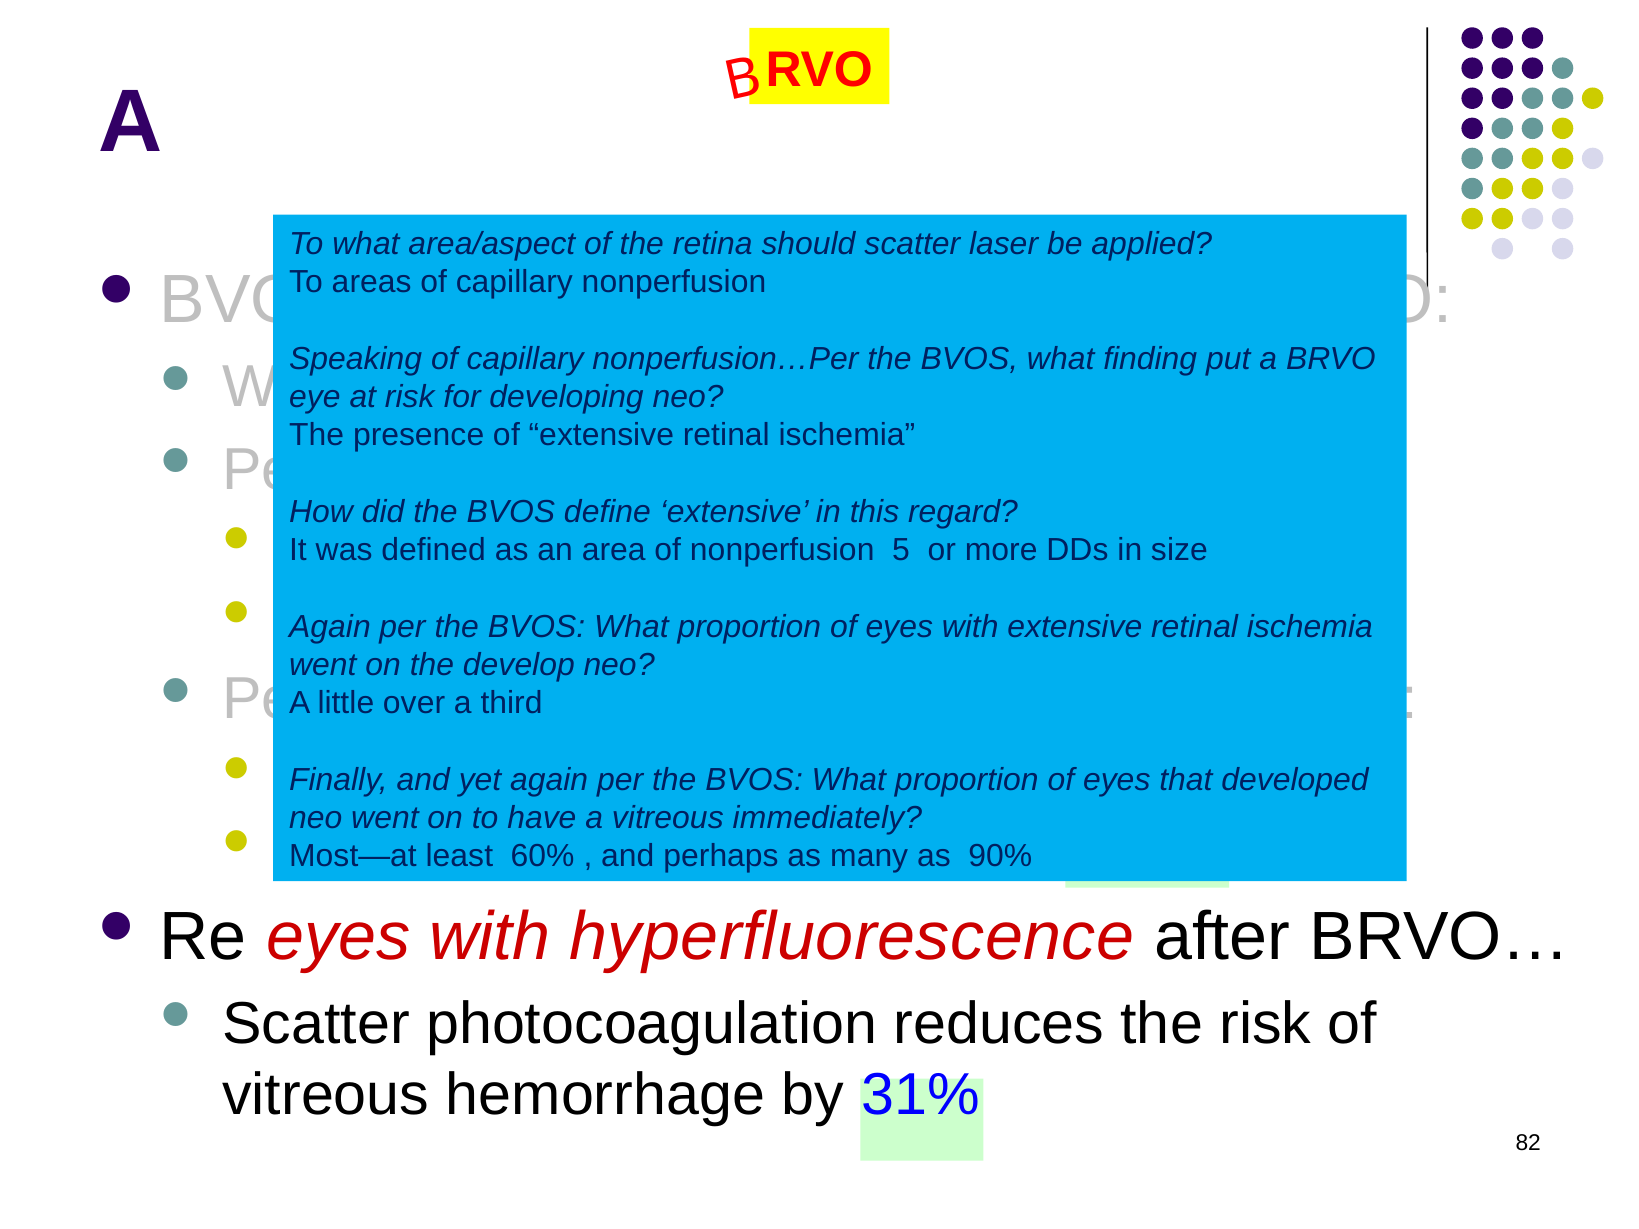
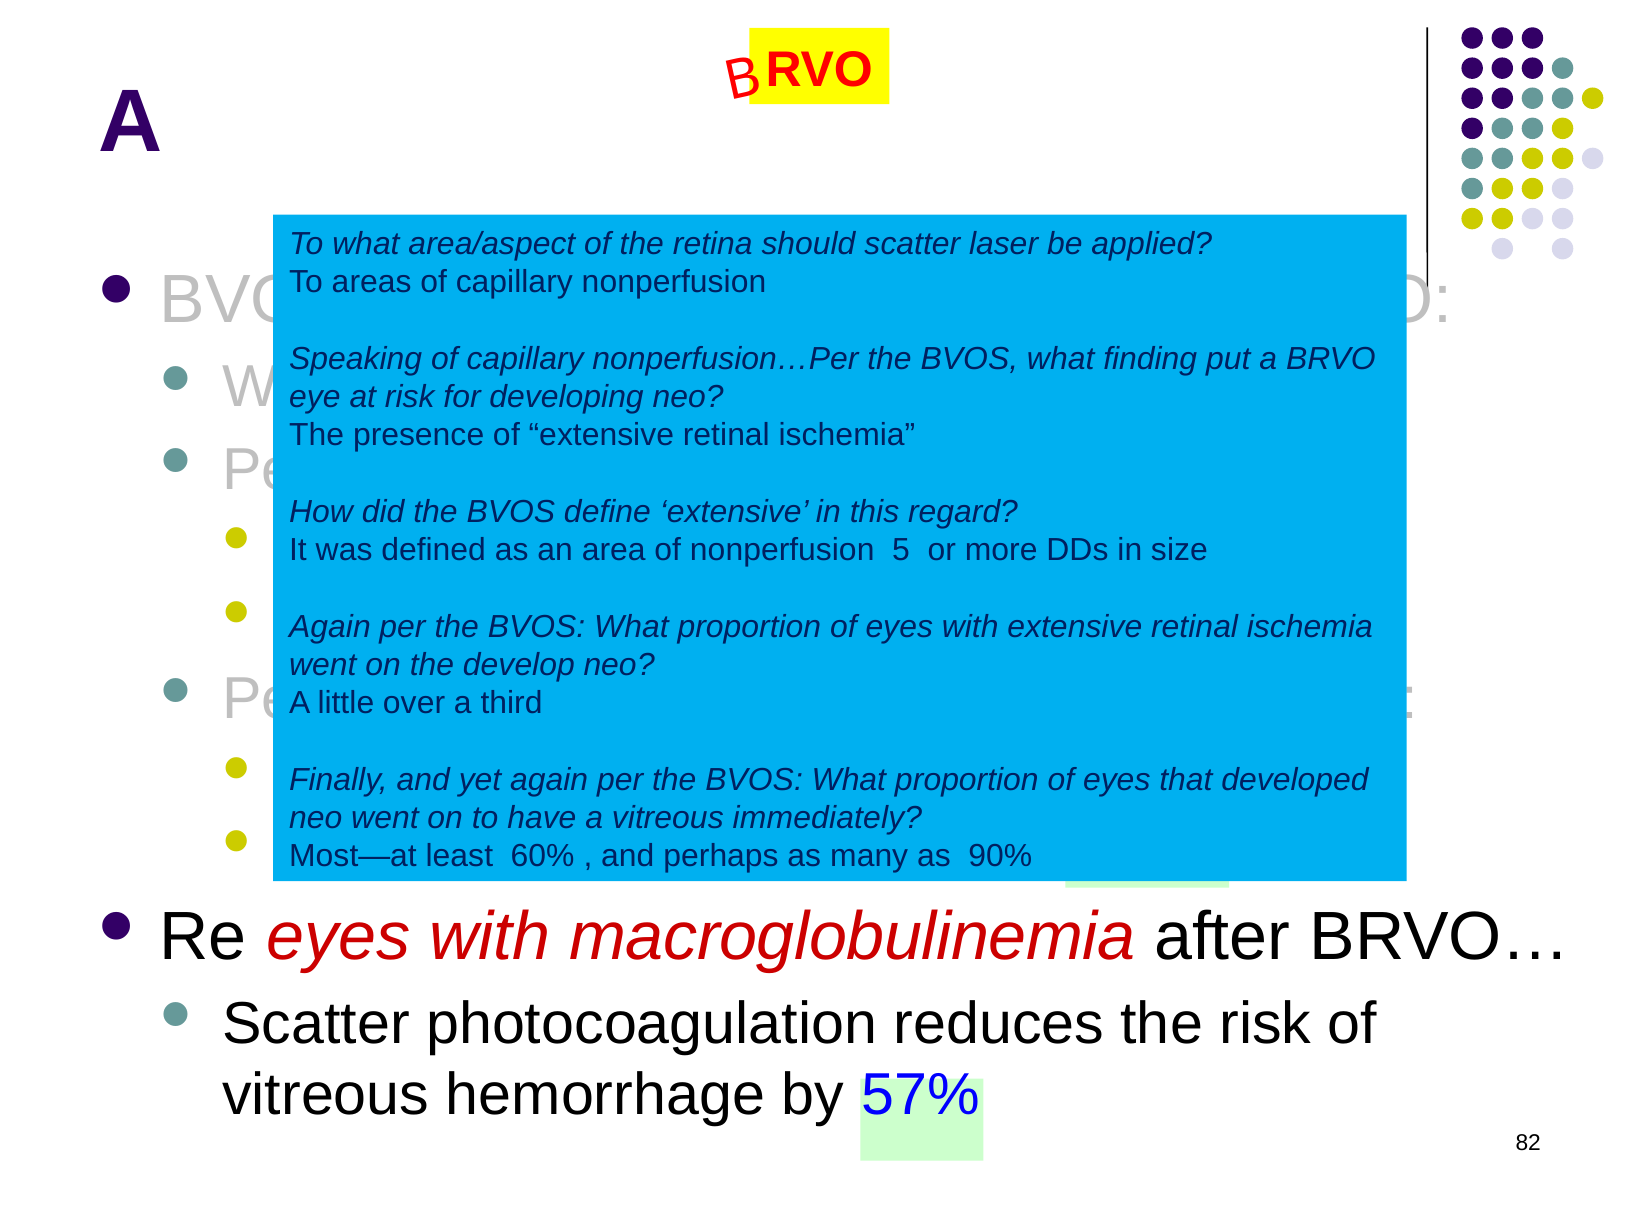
hyperfluorescence: hyperfluorescence -> macroglobulinemia (852, 937)
31%: 31% -> 57% (921, 1095)
